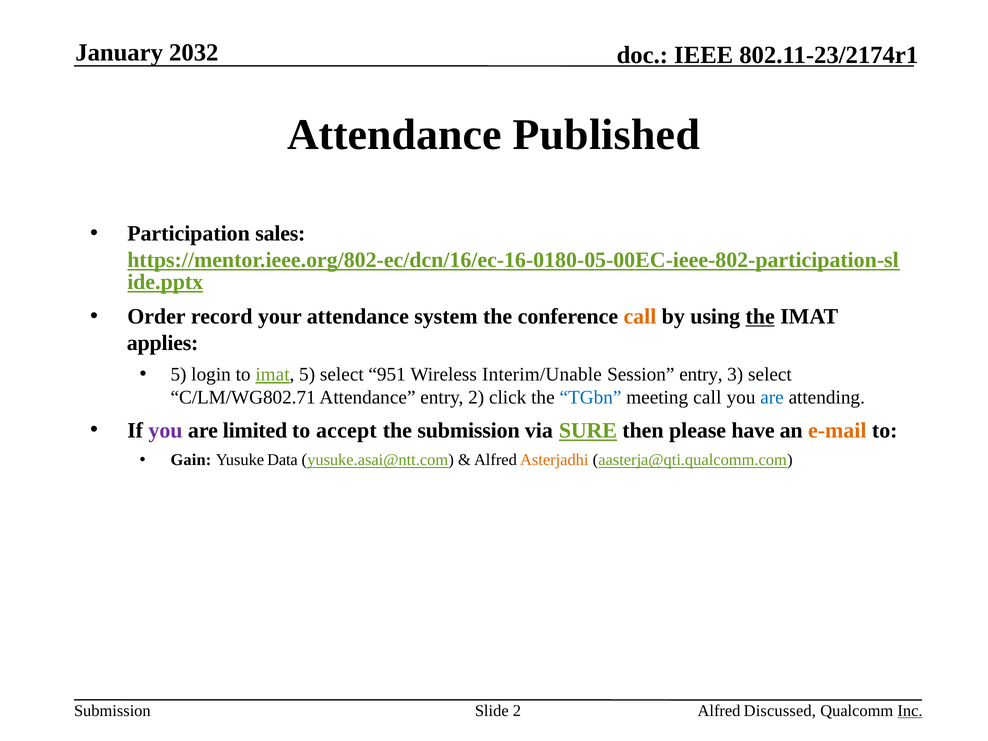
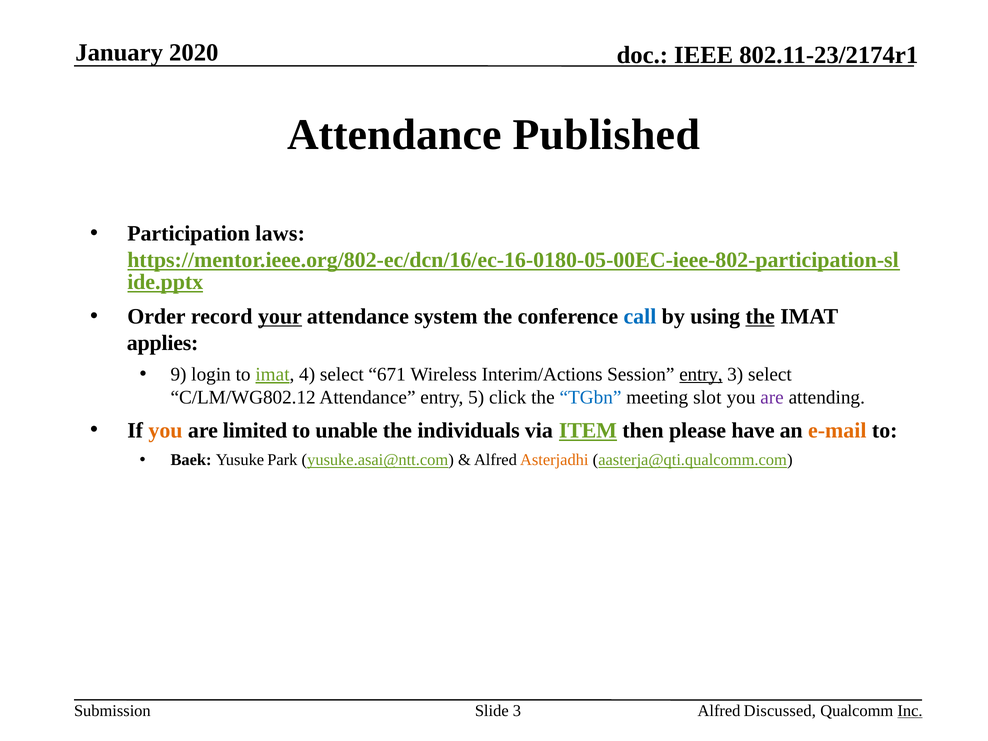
2032: 2032 -> 2020 (194, 52)
sales: sales -> laws (280, 234)
your underline: none -> present (280, 317)
call colour: orange -> blue (640, 317)
5: 5 -> 9 (179, 374)
imat 5: 5 -> 4 (307, 374)
951: 951 -> 671 (387, 374)
Interim/Unable: Interim/Unable -> Interim/Actions (542, 374)
entry underline: none -> present (701, 374)
C/LM/WG802.71: C/LM/WG802.71 -> C/LM/WG802.12 (243, 397)
entry 2: 2 -> 5 (476, 397)
meeting call: call -> slot (707, 397)
are colour: blue -> purple (772, 397)
you colour: purple -> orange (166, 430)
accept: accept -> unable (347, 430)
the submission: submission -> individuals (469, 430)
SURE: SURE -> ITEM (588, 430)
Gain: Gain -> Baek (191, 460)
Data: Data -> Park (282, 460)
Slide 2: 2 -> 3 (517, 711)
